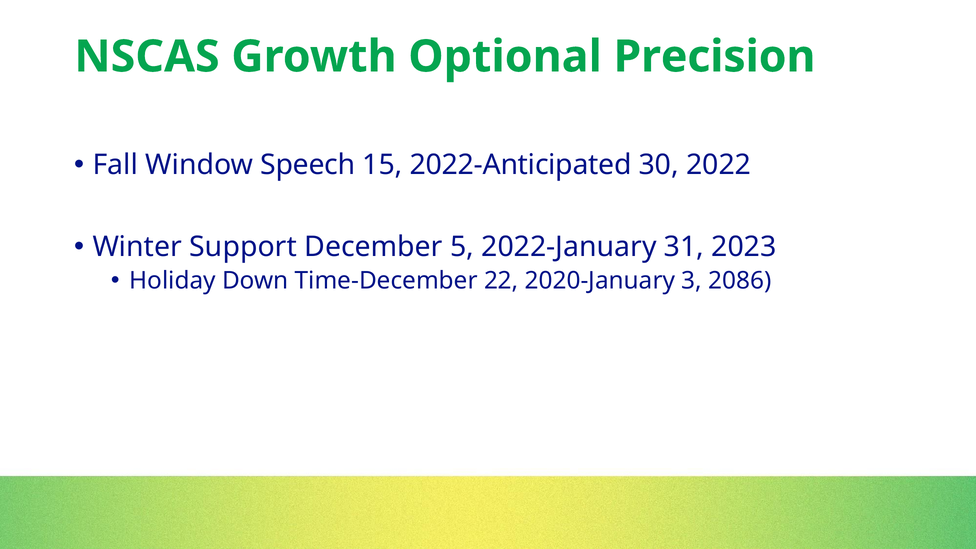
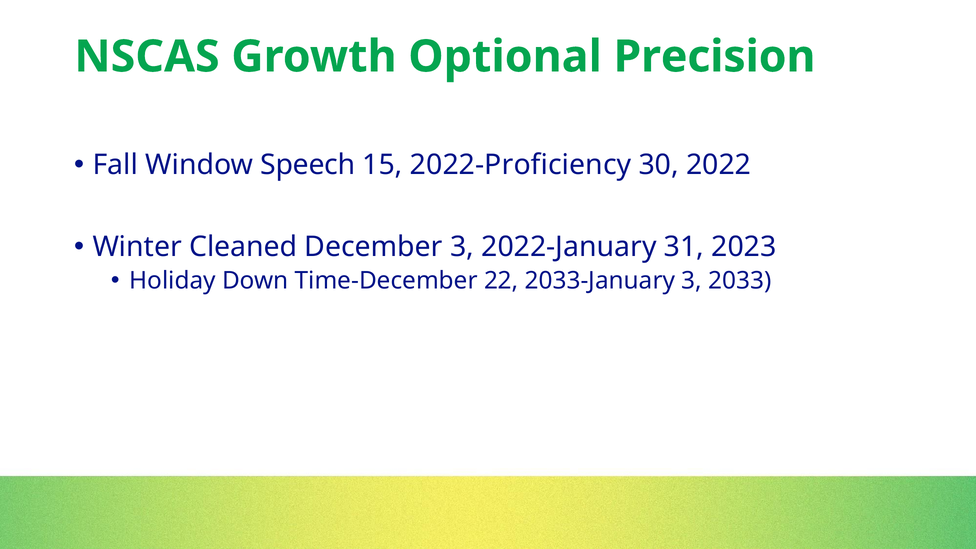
2022-Anticipated: 2022-Anticipated -> 2022-Proficiency (521, 165)
Support: Support -> Cleaned (243, 247)
December 5: 5 -> 3 (462, 247)
2020-January: 2020-January -> 2033-January (600, 280)
2086: 2086 -> 2033 (740, 280)
